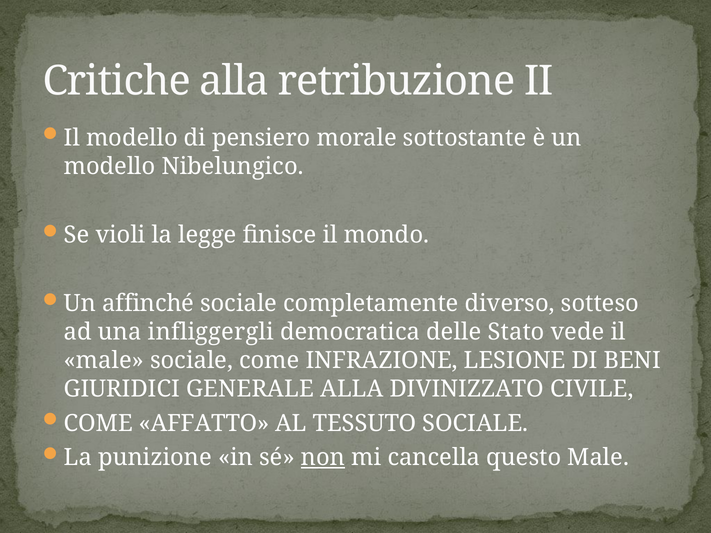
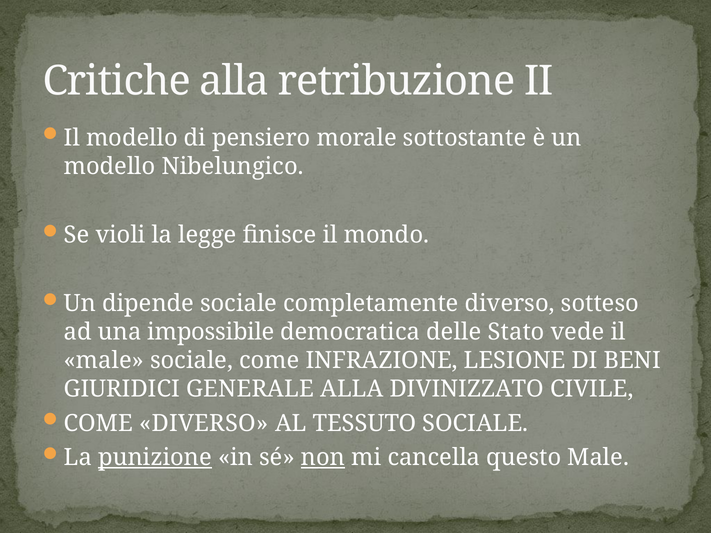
affinché: affinché -> dipende (148, 304)
infliggergli: infliggergli -> impossibile (211, 332)
COME AFFATTO: AFFATTO -> DIVERSO (204, 424)
punizione underline: none -> present (155, 458)
